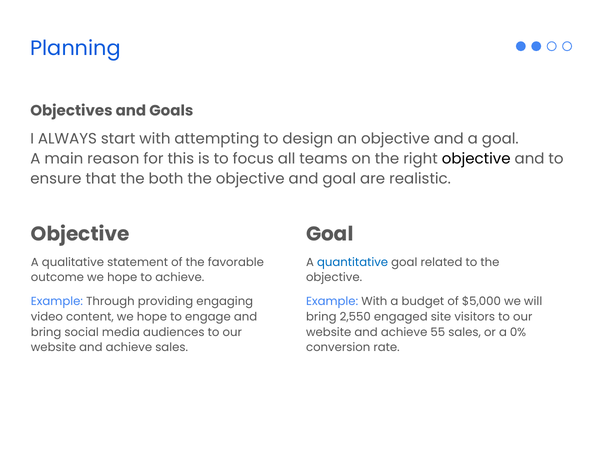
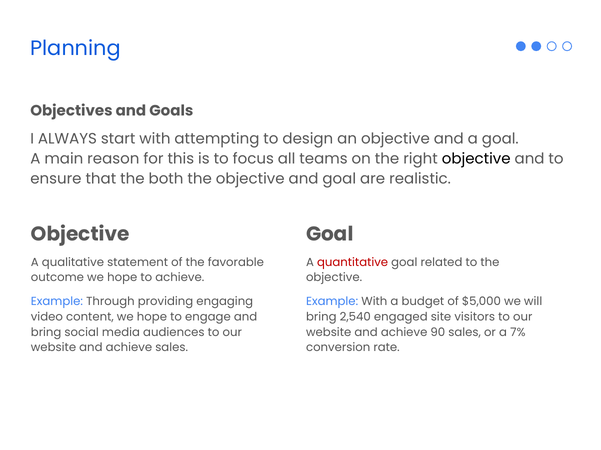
quantitative colour: blue -> red (353, 263)
2,550: 2,550 -> 2,540 (355, 317)
55: 55 -> 90 (438, 333)
0%: 0% -> 7% (518, 333)
